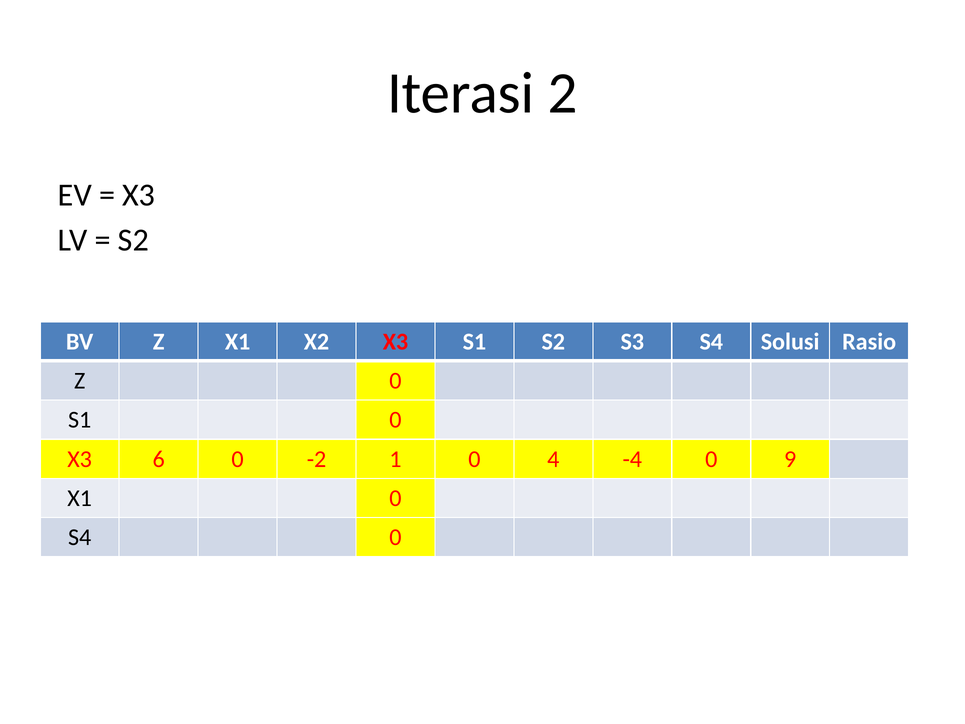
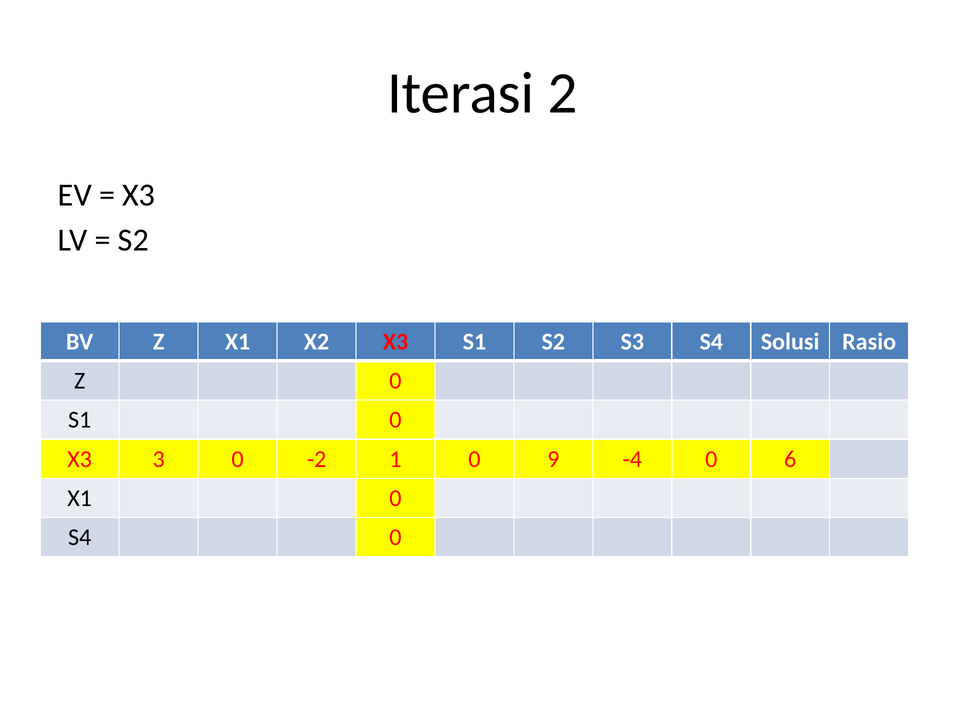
6: 6 -> 3 (159, 459)
4: 4 -> 9 (553, 459)
9: 9 -> 6 (790, 459)
